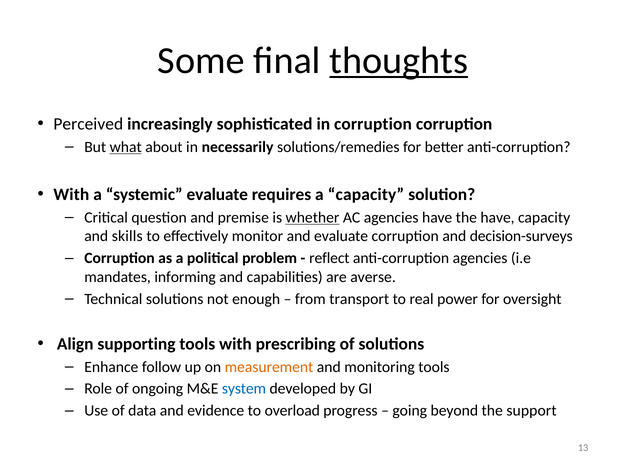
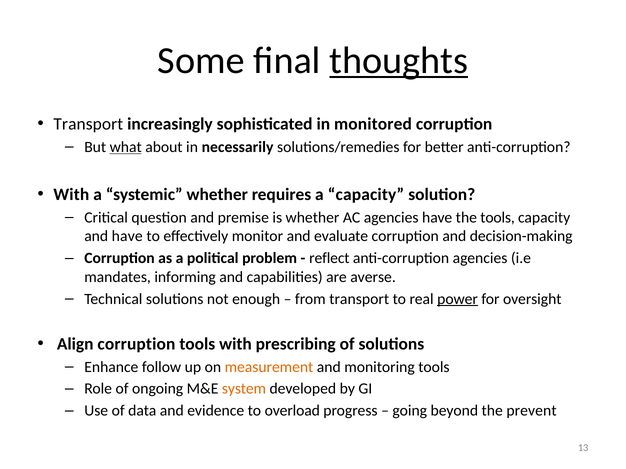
Perceived: Perceived -> Transport (88, 124)
in corruption: corruption -> monitored (373, 124)
systemic evaluate: evaluate -> whether (217, 195)
whether underline: present -> none (313, 218)
the have: have -> tools (498, 218)
and skills: skills -> have (127, 237)
decision-surveys: decision-surveys -> decision-making (521, 237)
power underline: none -> present (458, 299)
Align supporting: supporting -> corruption (136, 344)
system colour: blue -> orange (244, 389)
support: support -> prevent (531, 411)
